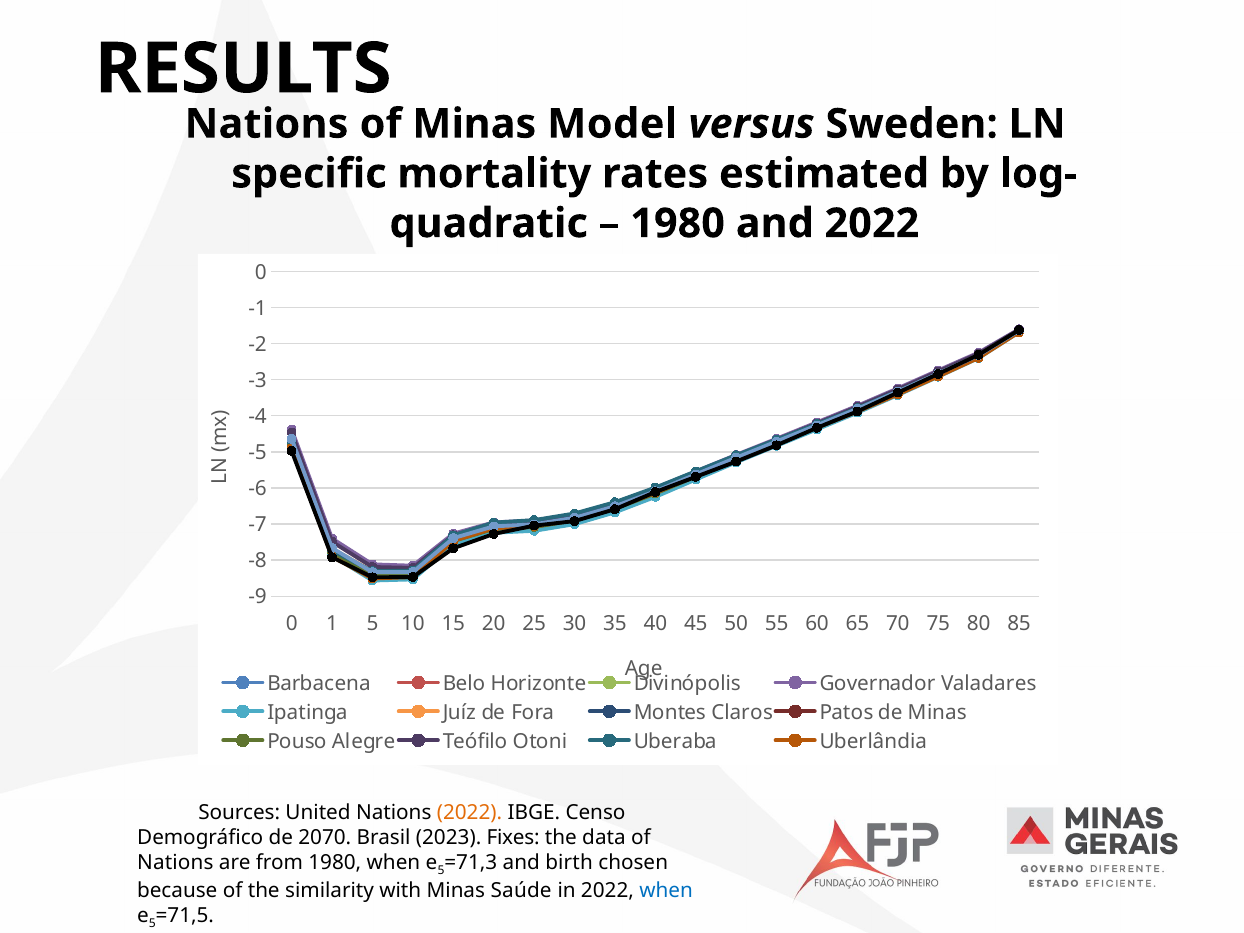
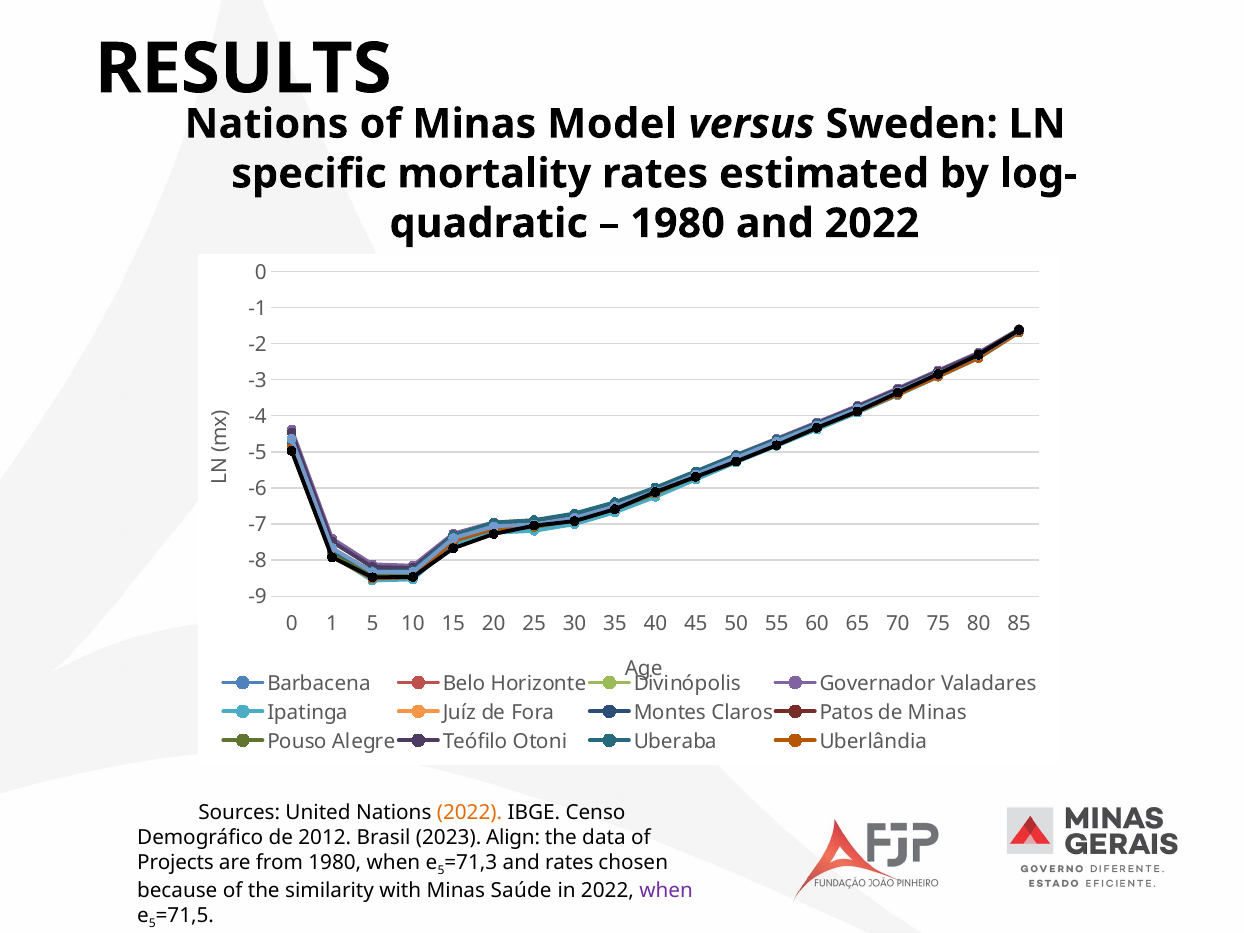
2070: 2070 -> 2012 (325, 838)
Fixes: Fixes -> Align (513, 838)
Nations: Nations -> Projects (175, 863)
and birth: birth -> rates (569, 863)
when colour: blue -> purple (666, 891)
